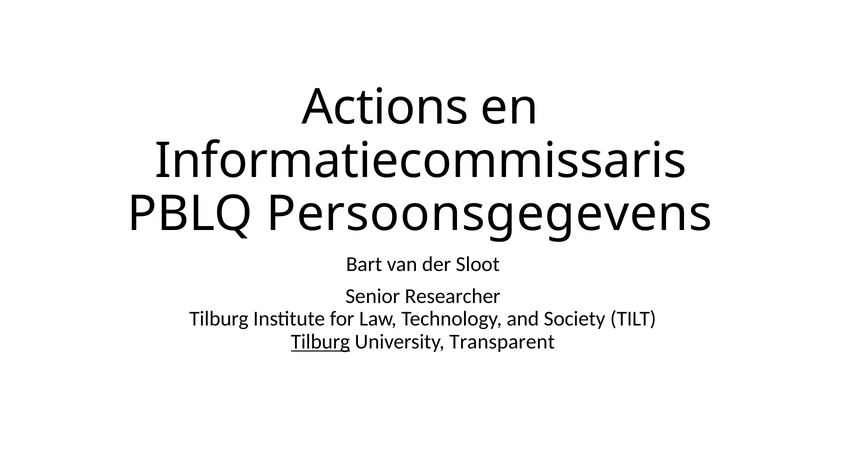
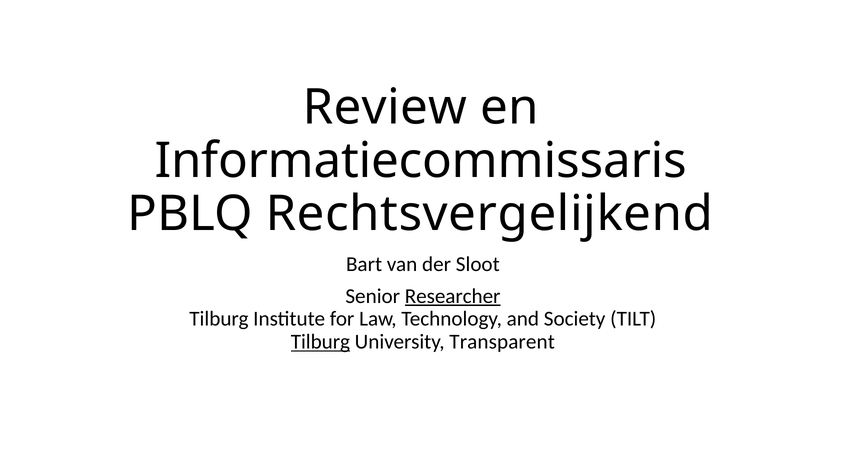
Actions: Actions -> Review (385, 107)
Persoonsgegevens: Persoonsgegevens -> Rechtsvergelijkend (489, 214)
Researcher underline: none -> present (453, 296)
